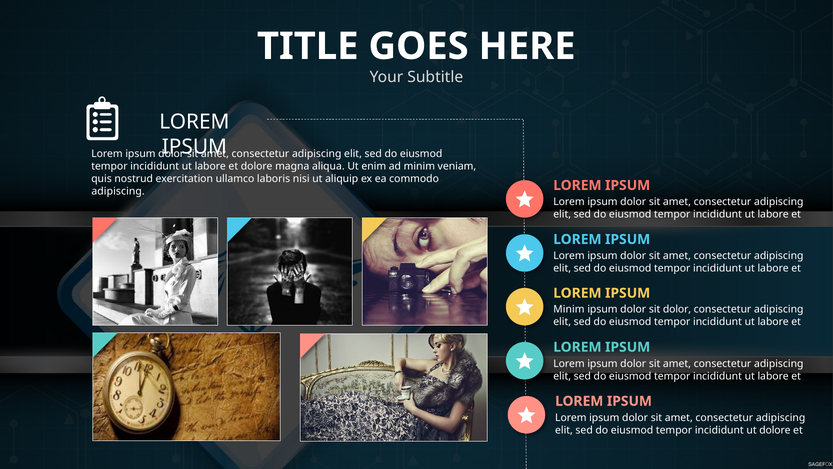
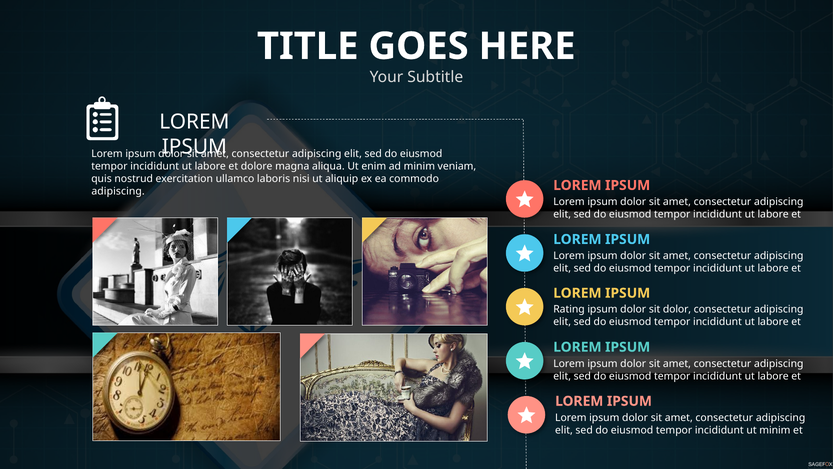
Minim: Minim -> Rating (569, 309)
ut dolore: dolore -> minim (775, 430)
